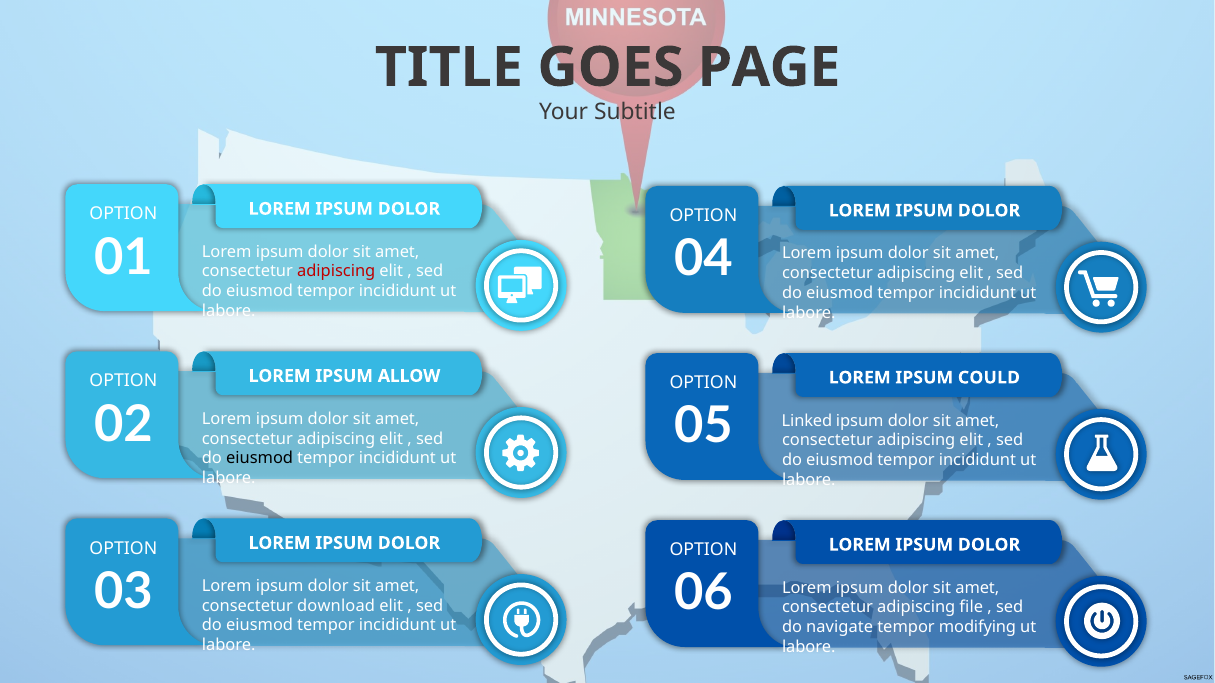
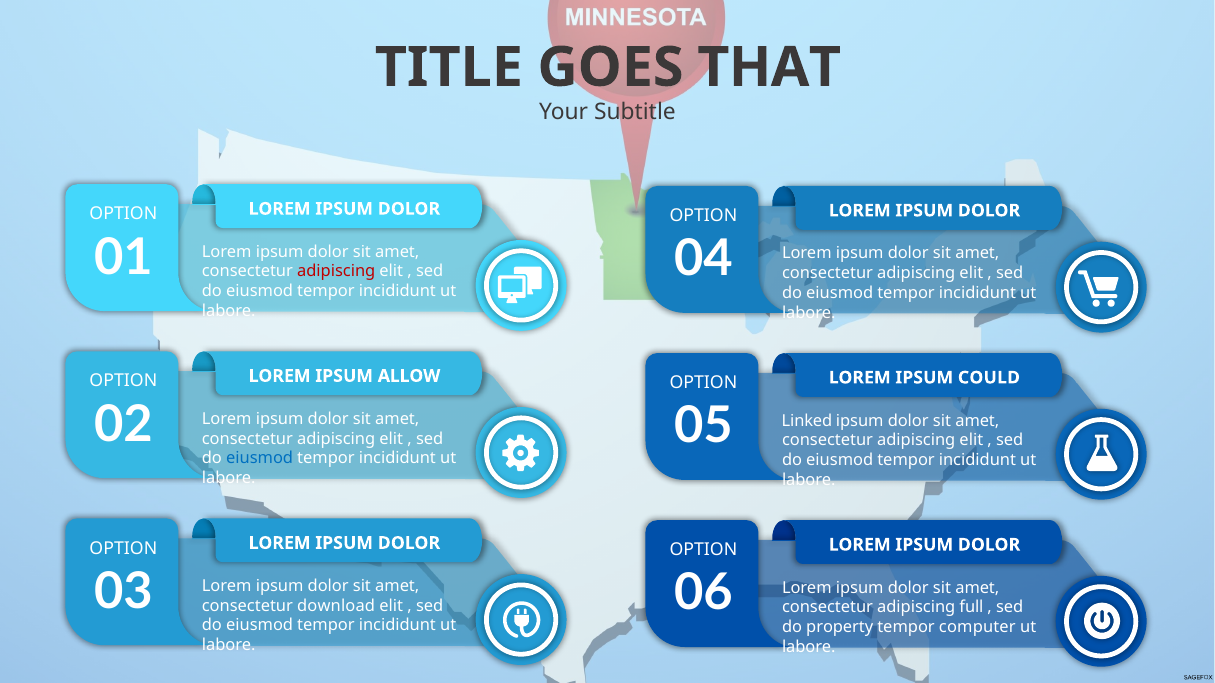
PAGE: PAGE -> THAT (769, 67)
eiusmod colour: black -> blue (260, 459)
file: file -> full (971, 608)
navigate: navigate -> property (840, 628)
modifying: modifying -> computer (977, 628)
